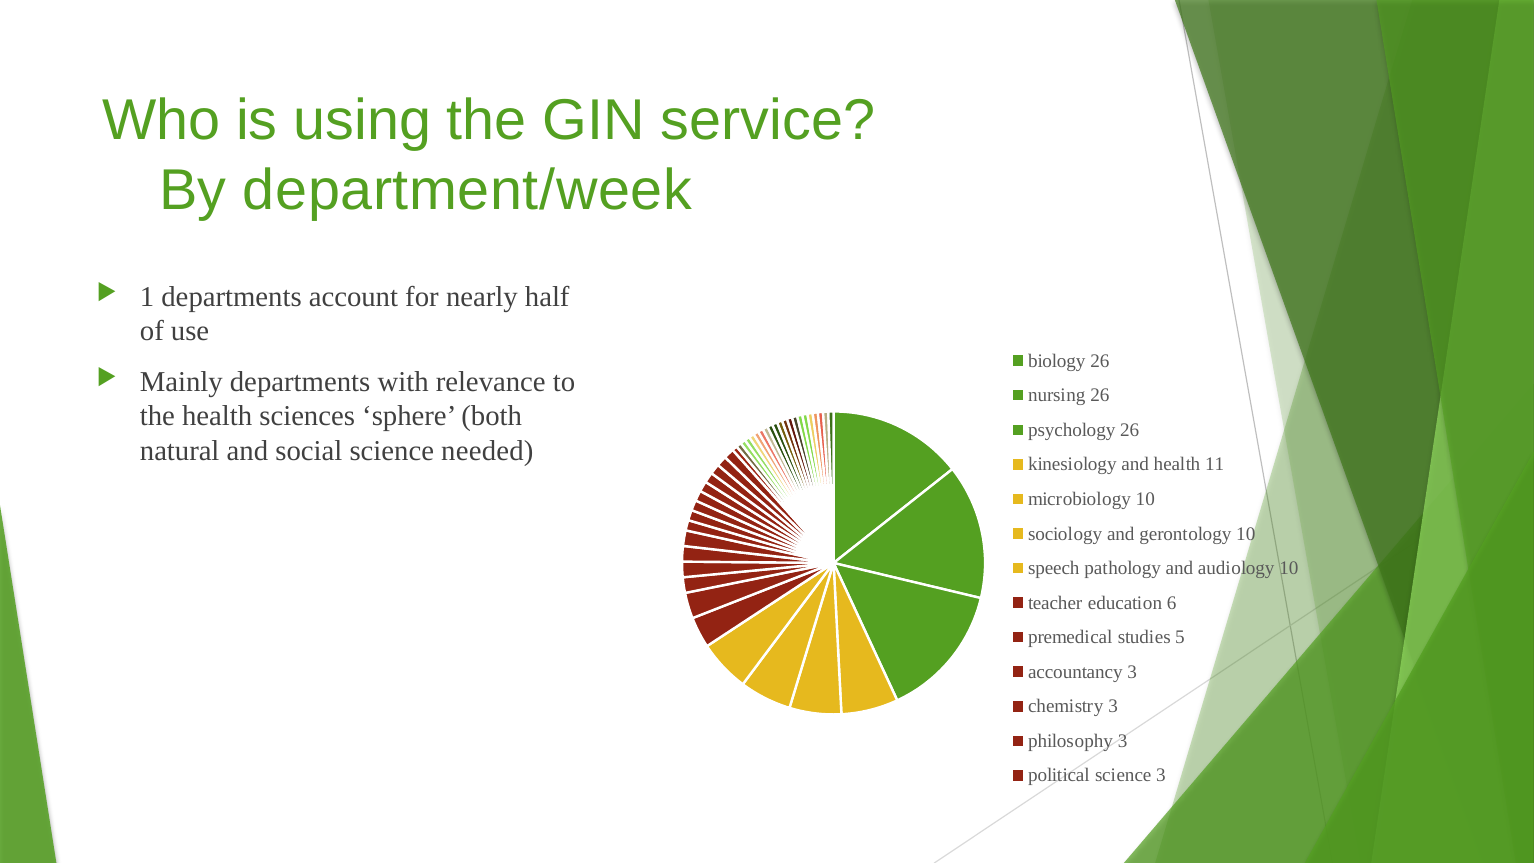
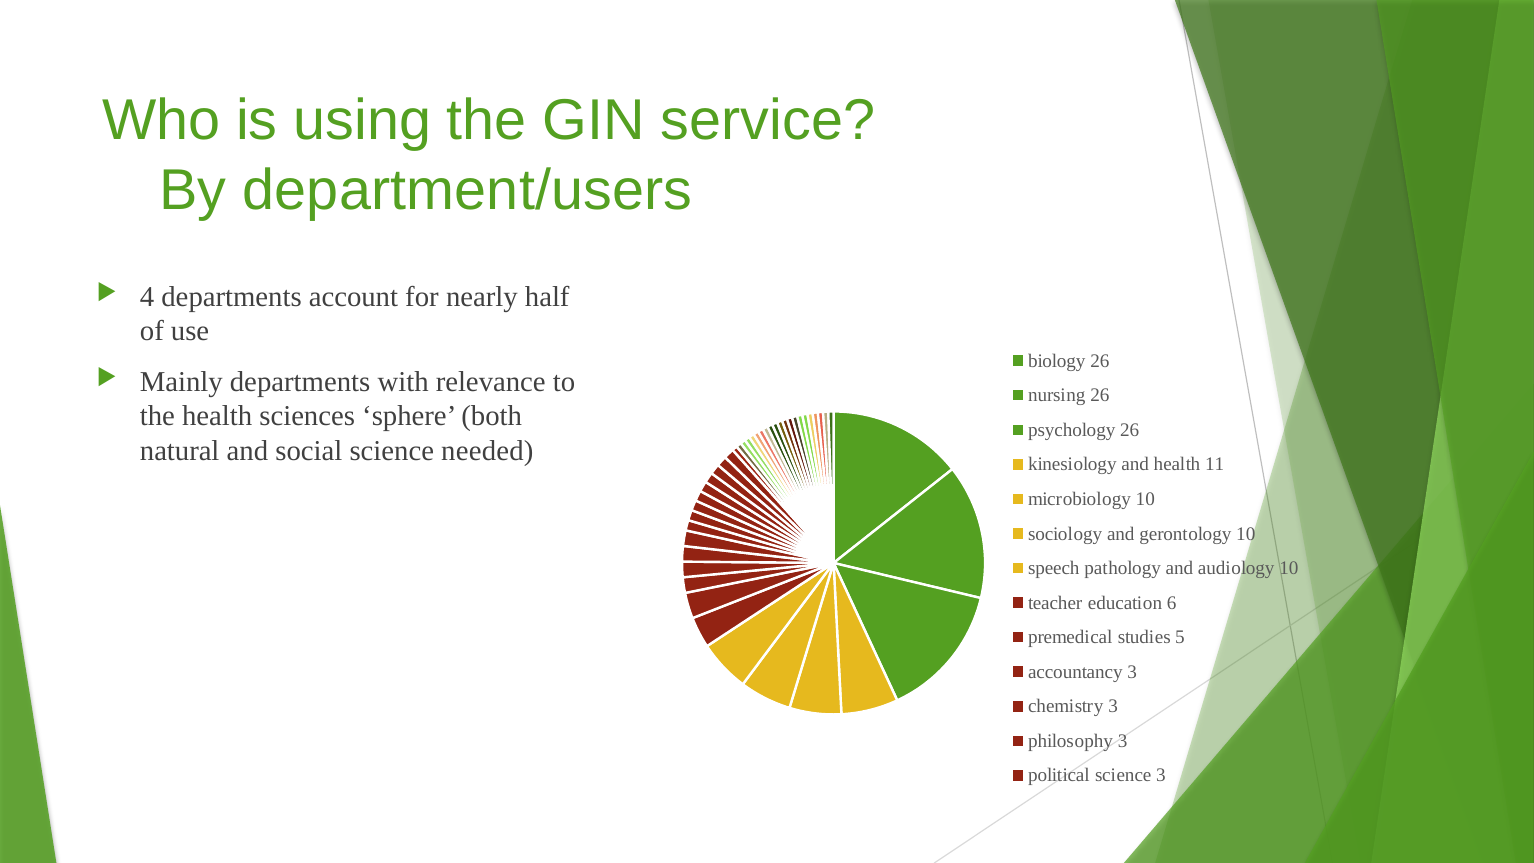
department/week: department/week -> department/users (468, 190)
1: 1 -> 4 (147, 297)
